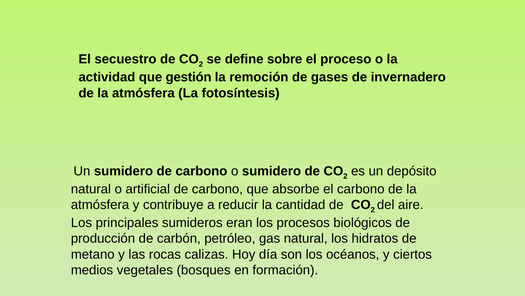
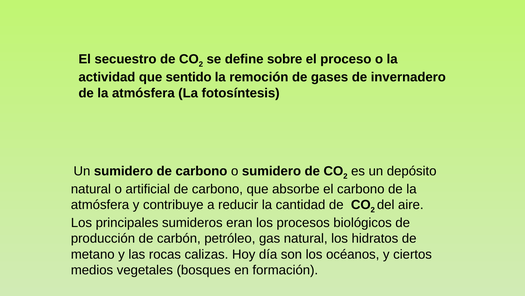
gestión: gestión -> sentido (189, 77)
